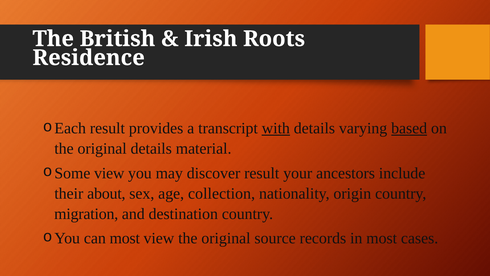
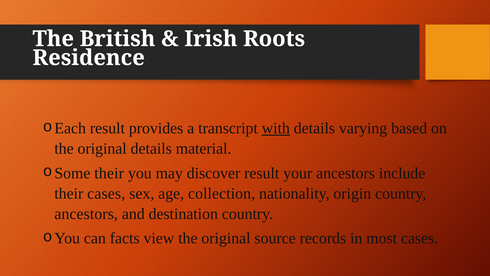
based underline: present -> none (409, 128)
view: view -> their (109, 173)
their about: about -> cases (106, 193)
migration: migration -> ancestors (86, 214)
can most: most -> facts (125, 238)
